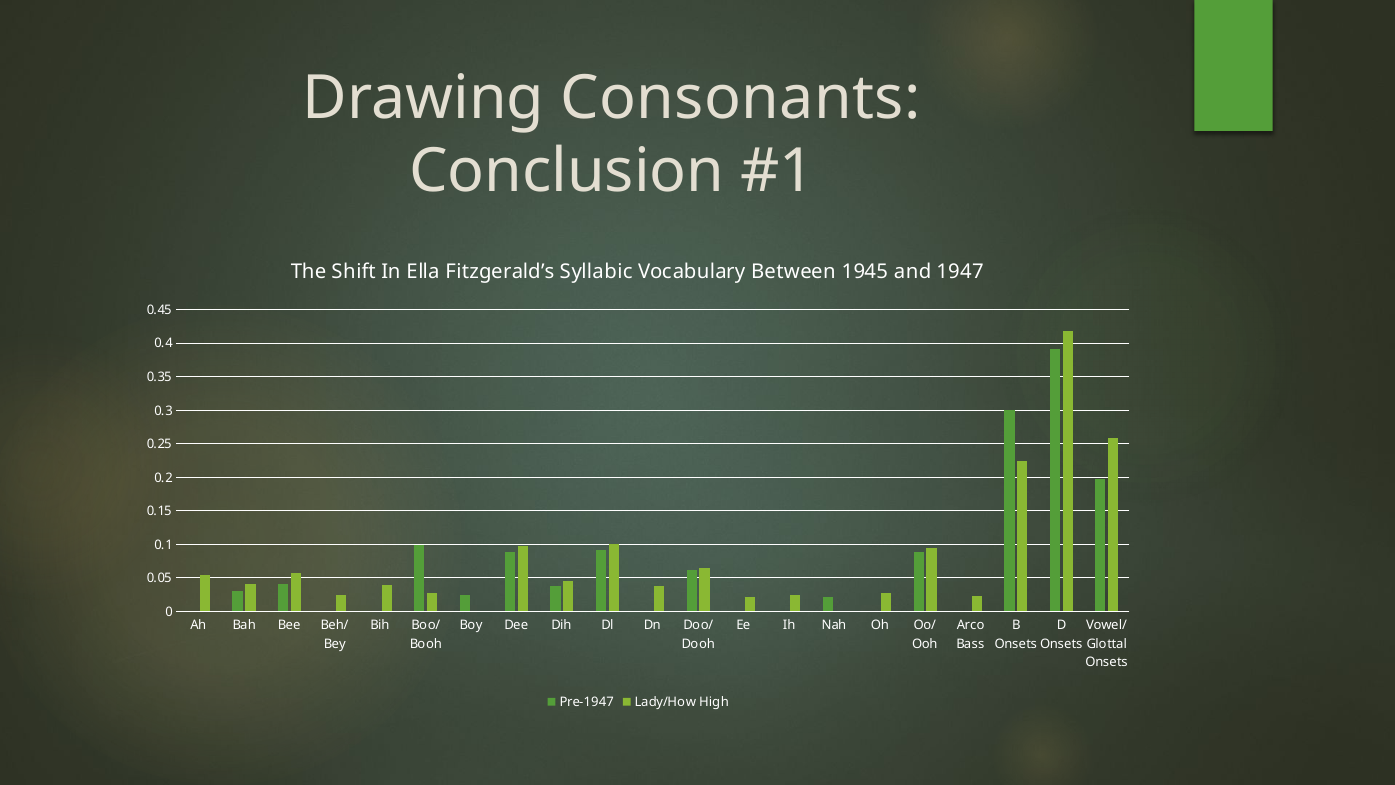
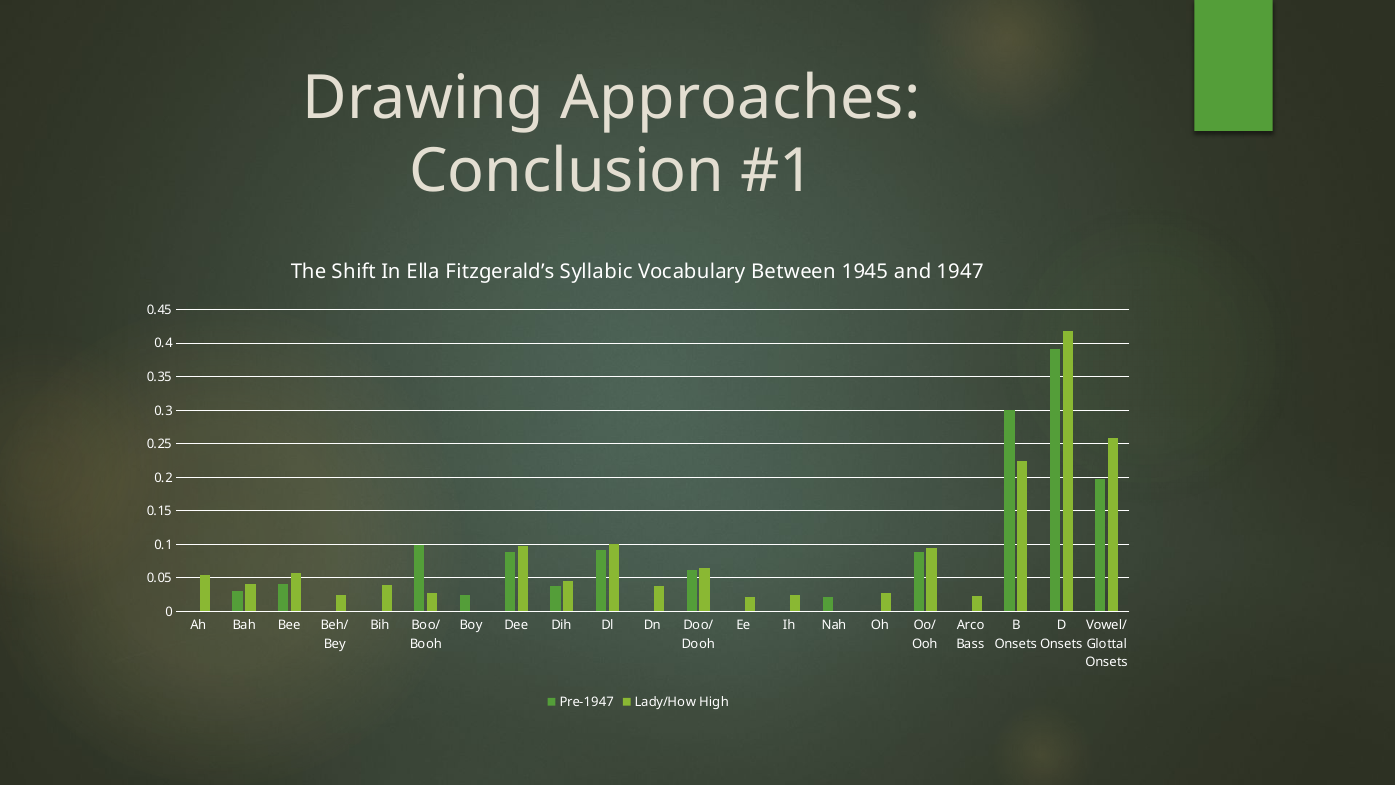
Consonants: Consonants -> Approaches (740, 98)
